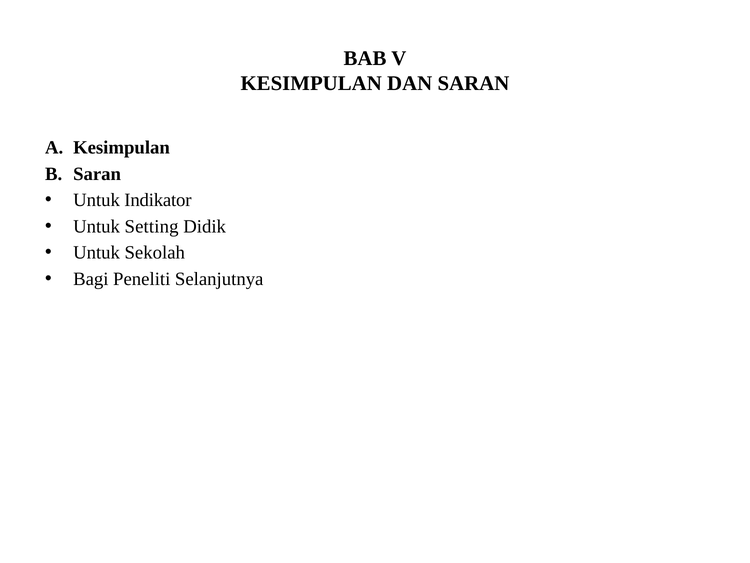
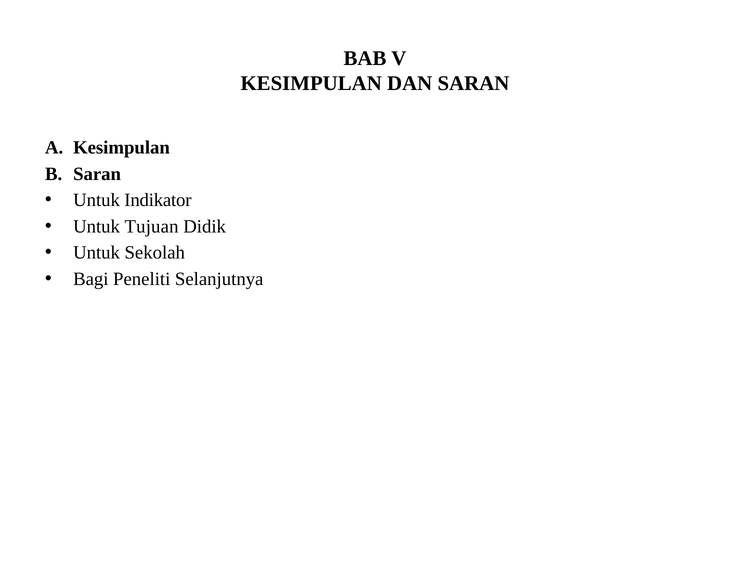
Setting: Setting -> Tujuan (152, 226)
